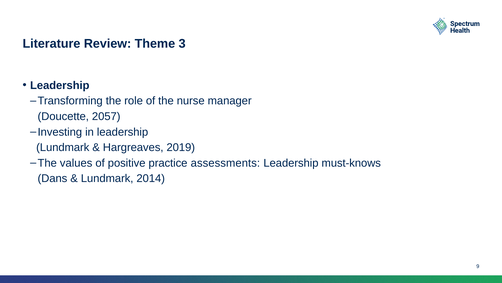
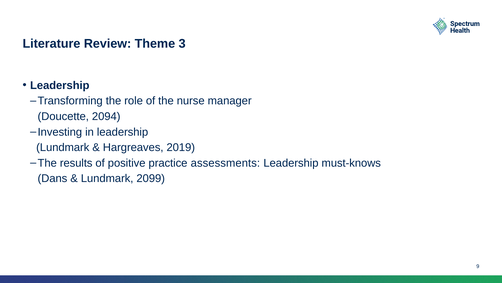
2057: 2057 -> 2094 (106, 116)
values: values -> results (76, 163)
2014: 2014 -> 2099 (151, 178)
